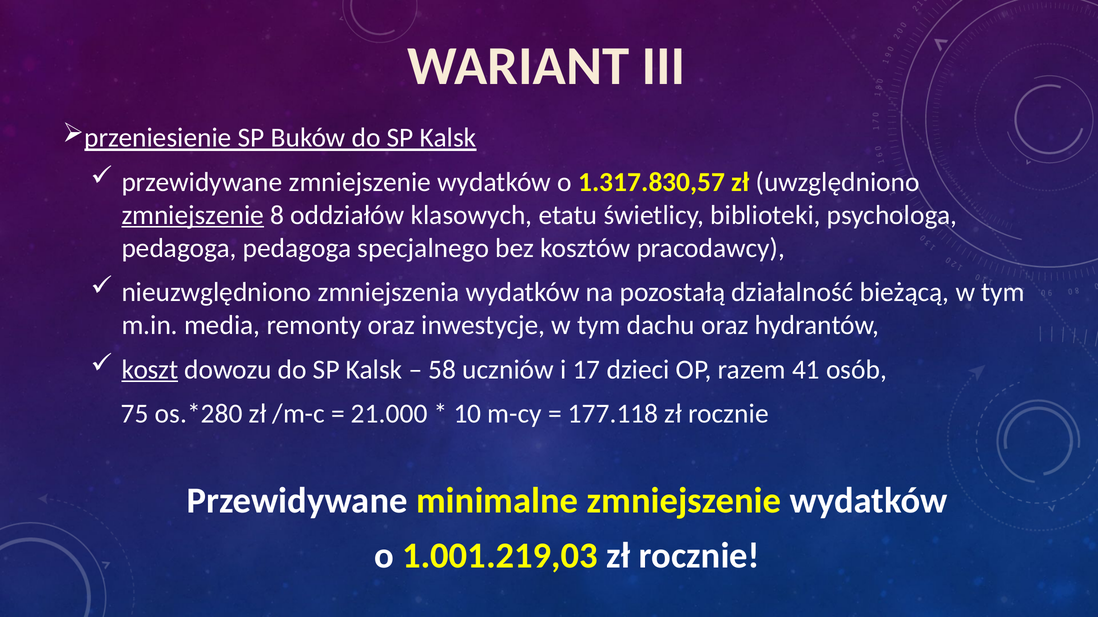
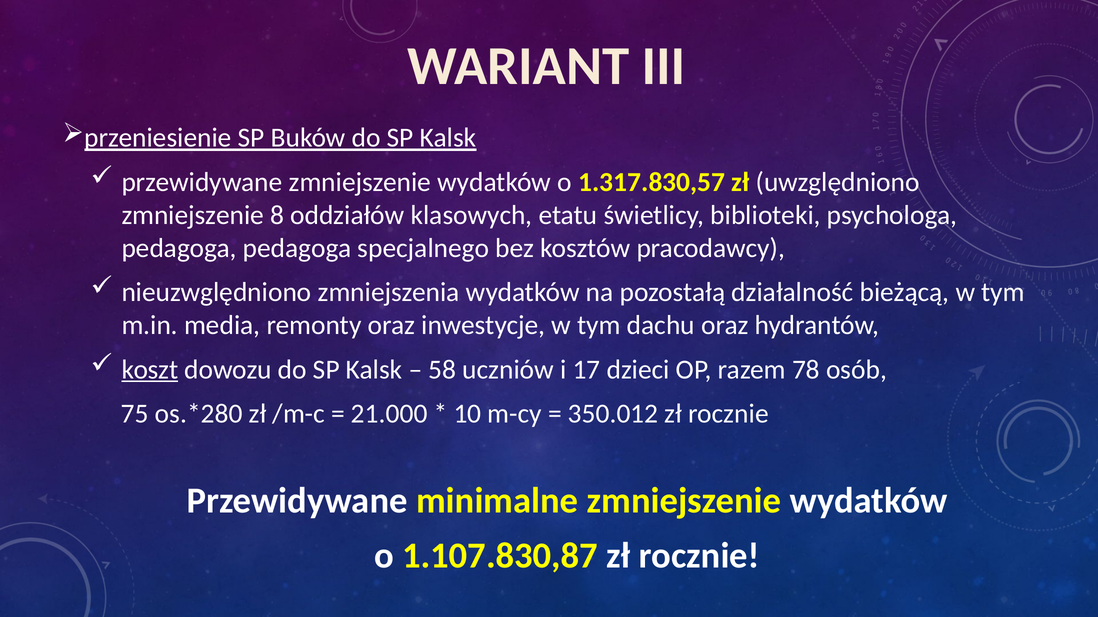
zmniejszenie underline: present -> none (193, 215)
41: 41 -> 78 (806, 370)
177.118: 177.118 -> 350.012 (613, 414)
1.001.219,03: 1.001.219,03 -> 1.107.830,87 (500, 556)
